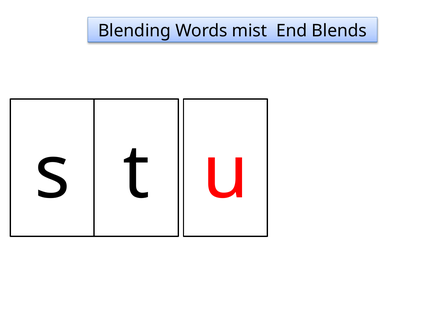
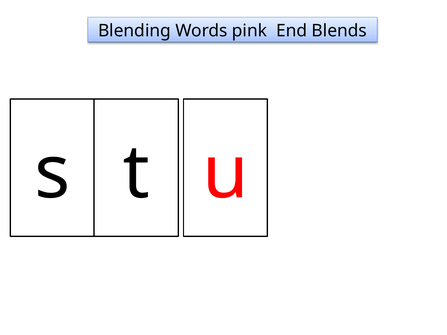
mist: mist -> pink (250, 31)
